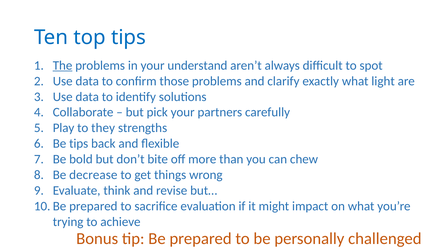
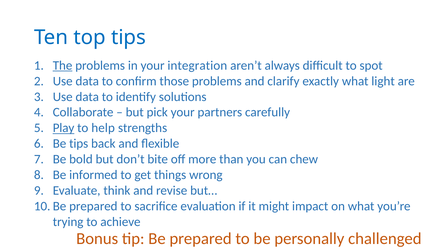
understand: understand -> integration (197, 65)
Play underline: none -> present (64, 128)
they: they -> help (103, 128)
decrease: decrease -> informed (93, 175)
